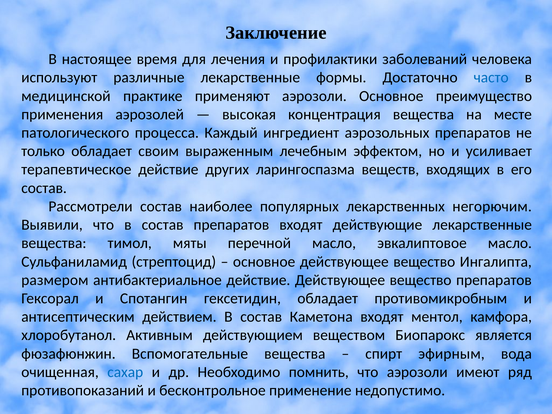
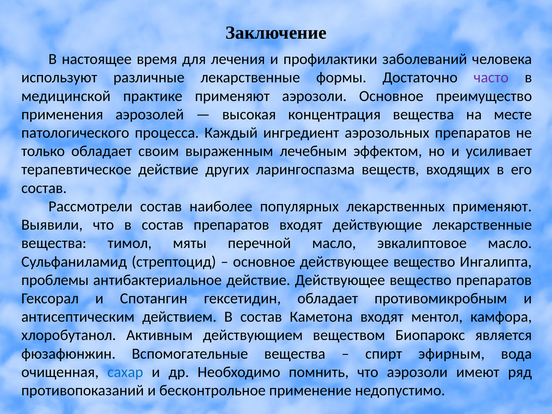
часто colour: blue -> purple (491, 78)
лекарственных негорючим: негорючим -> применяют (492, 206)
размером: размером -> проблемы (55, 280)
